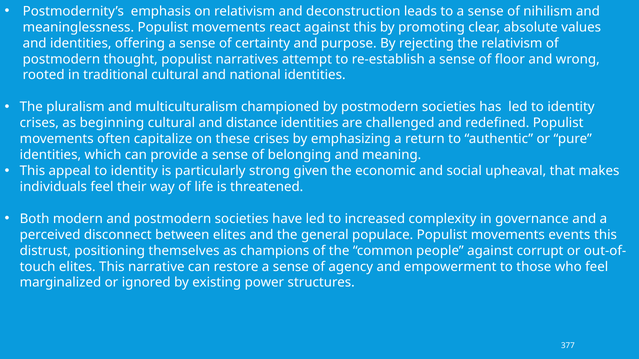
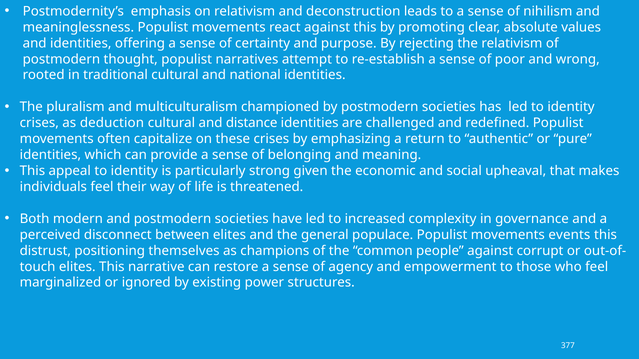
floor: floor -> poor (510, 59)
beginning: beginning -> deduction (112, 123)
